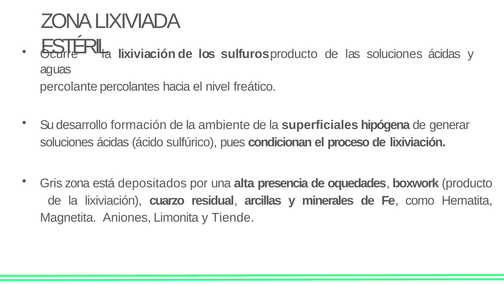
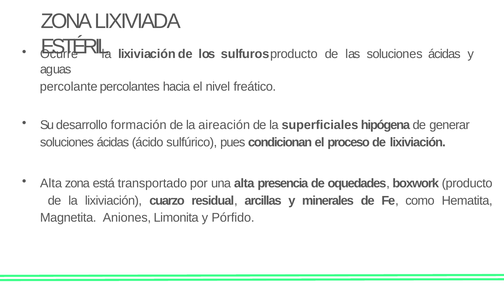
ambiente: ambiente -> aireación (224, 125)
Gris: Gris -> Alta (51, 183)
depositados: depositados -> transportado (152, 183)
Tiende: Tiende -> Pórfido (233, 217)
